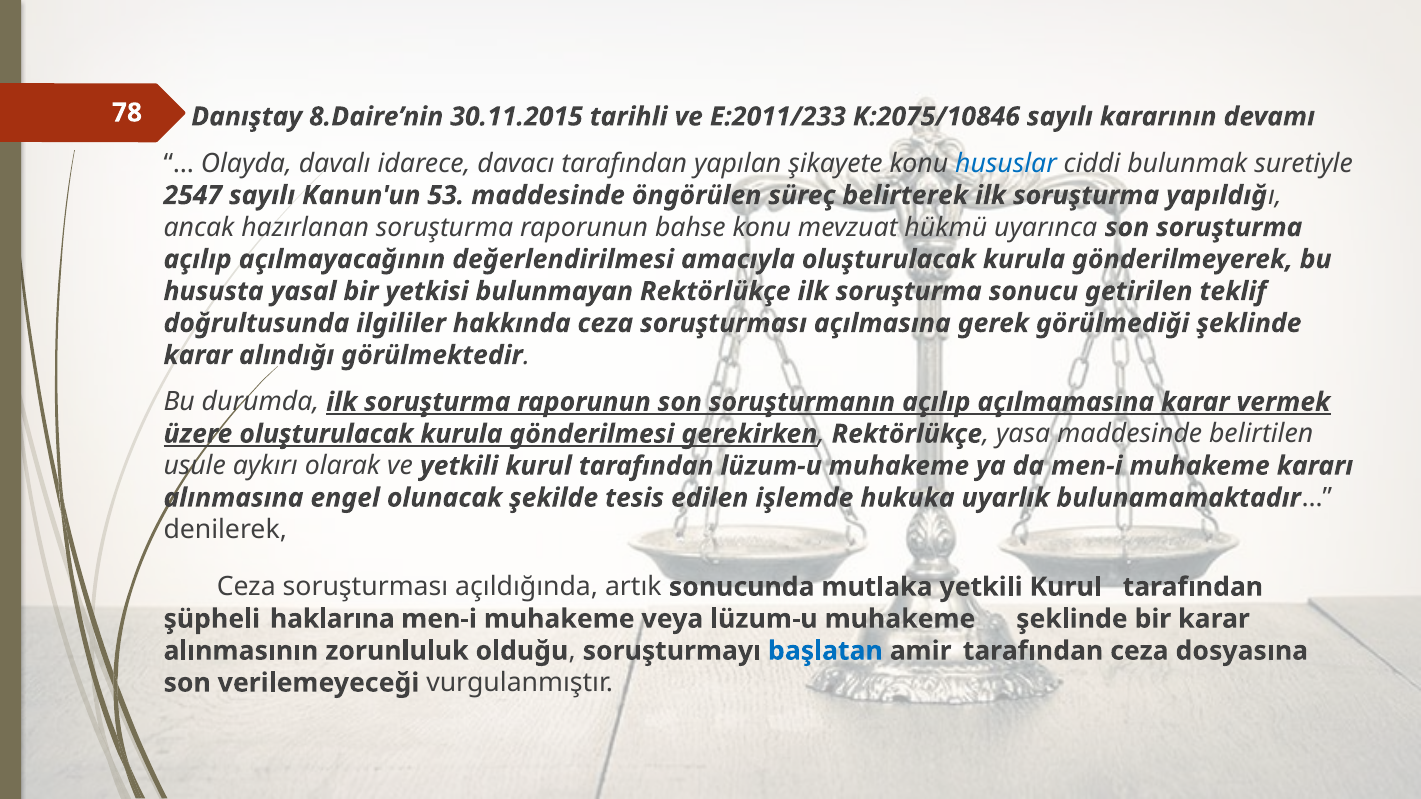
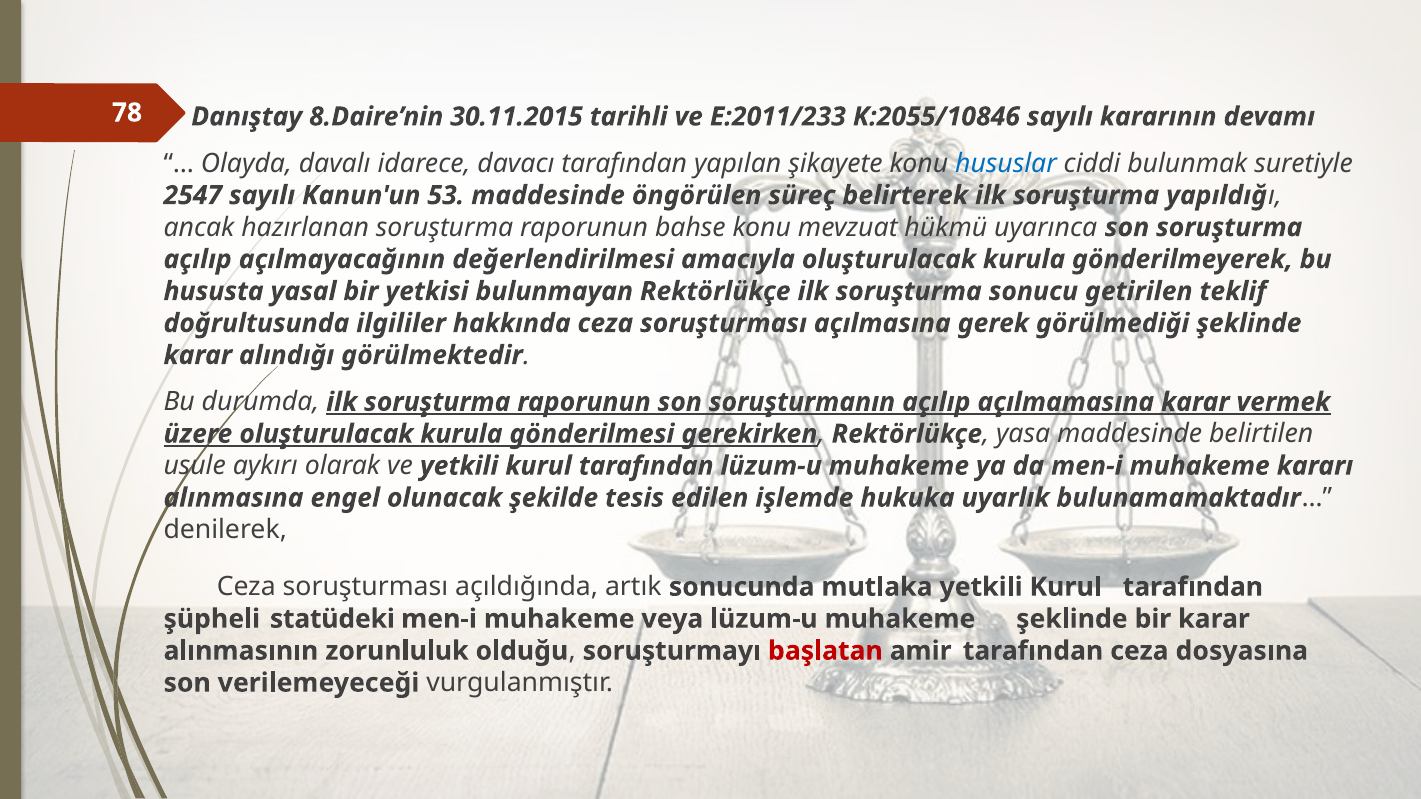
K:2075/10846: K:2075/10846 -> K:2055/10846 (936, 117)
haklarına: haklarına -> statüdeki (332, 619)
başlatan colour: blue -> red (825, 651)
